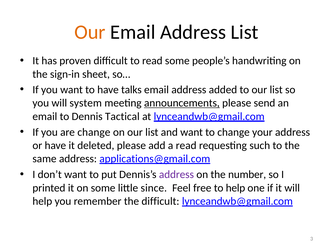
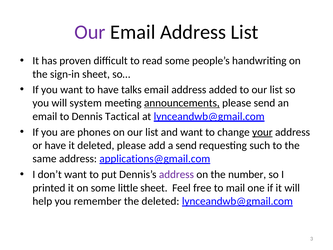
Our colour: orange -> purple (90, 32)
are change: change -> phones (94, 132)
your underline: none -> present (262, 132)
a read: read -> send (186, 145)
little since: since -> sheet (154, 188)
to help: help -> mail (235, 188)
the difficult: difficult -> deleted (160, 201)
